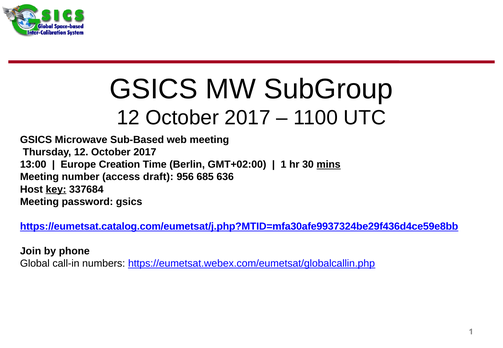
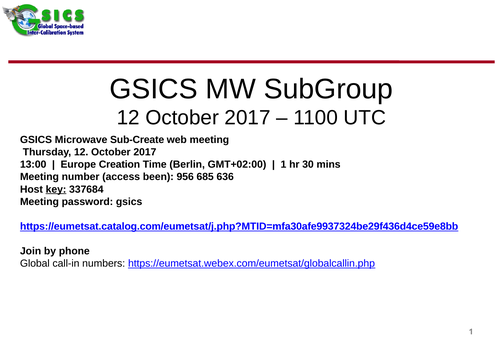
Sub-Based: Sub-Based -> Sub-Create (137, 140)
mins underline: present -> none (329, 165)
draft: draft -> been (158, 177)
